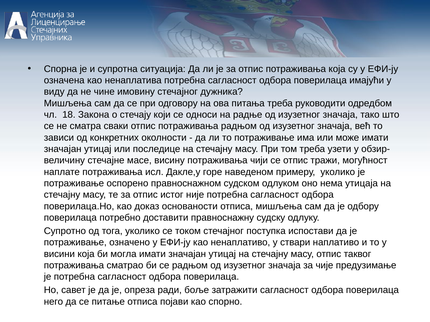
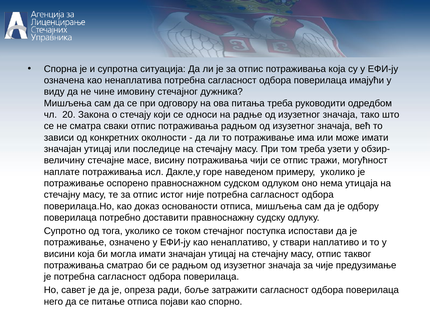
18: 18 -> 20 (69, 115)
